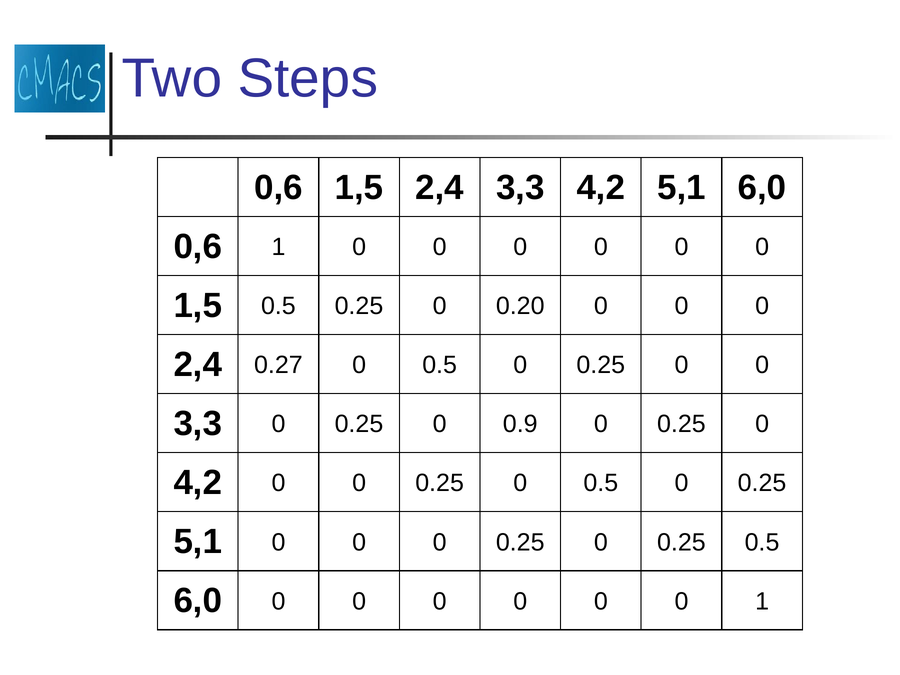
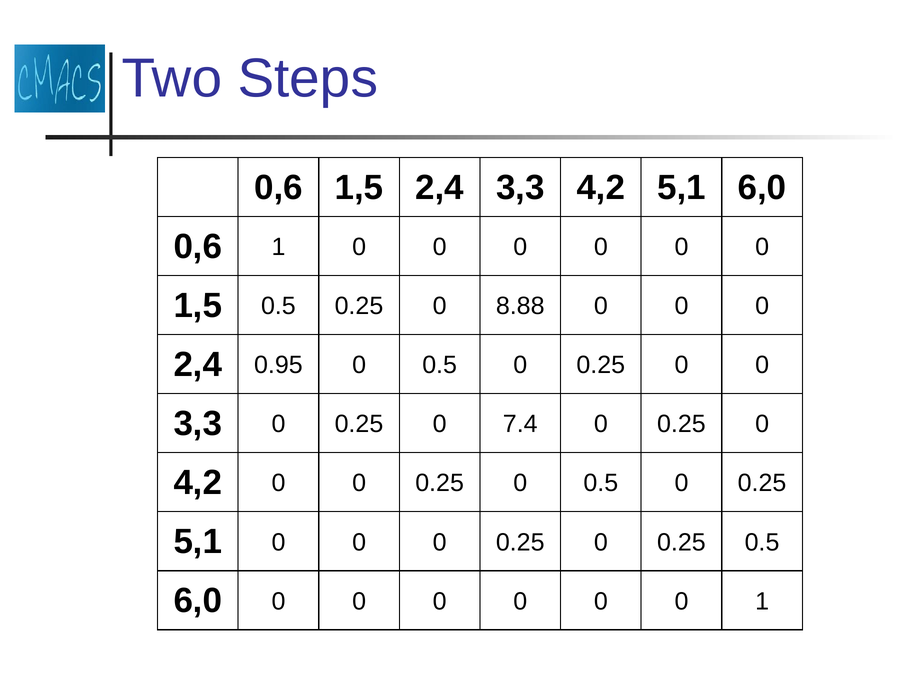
0.20: 0.20 -> 8.88 (520, 306)
0.27: 0.27 -> 0.95 (278, 365)
0.9: 0.9 -> 7.4 (520, 424)
